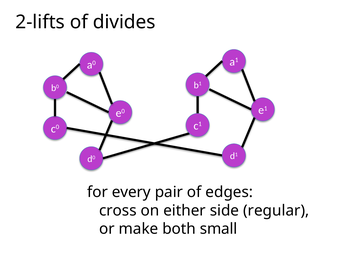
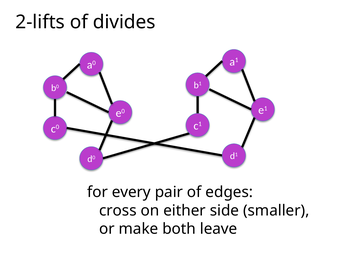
regular: regular -> smaller (276, 210)
small: small -> leave (219, 229)
